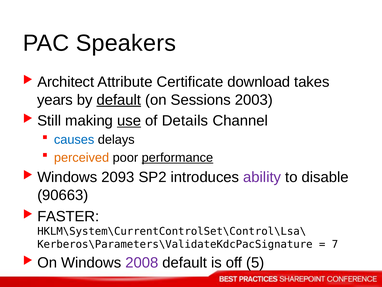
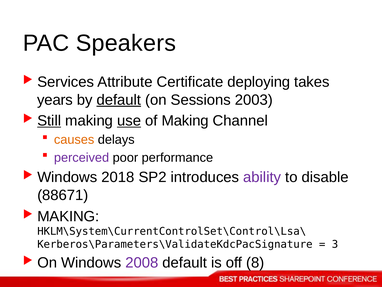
Architect: Architect -> Services (66, 82)
download: download -> deploying (259, 82)
Still underline: none -> present (49, 121)
of Details: Details -> Making (185, 121)
causes colour: blue -> orange (74, 140)
perceived colour: orange -> purple (82, 157)
performance underline: present -> none (177, 157)
2093: 2093 -> 2018 (118, 177)
90663: 90663 -> 88671 (63, 195)
FASTER: FASTER -> MAKING (68, 216)
7: 7 -> 3 (335, 244)
5: 5 -> 8 (255, 262)
